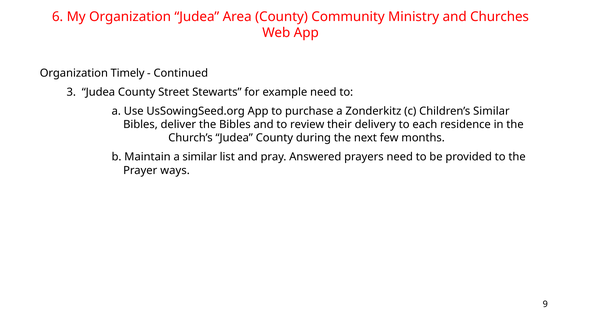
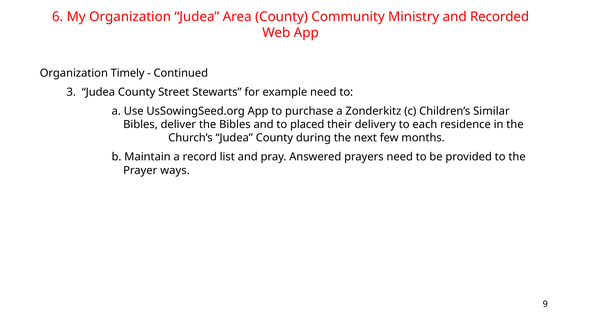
Churches: Churches -> Recorded (500, 17)
review: review -> placed (307, 125)
a similar: similar -> record (200, 157)
